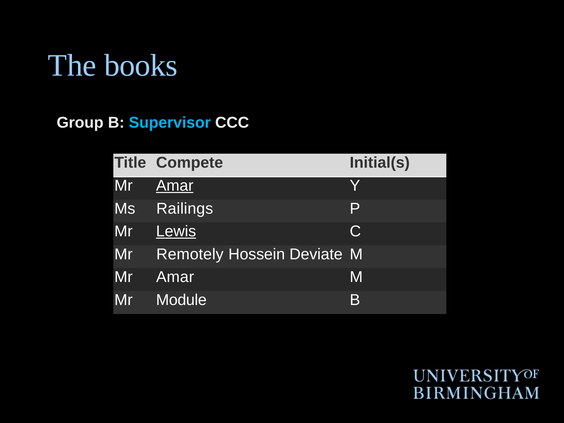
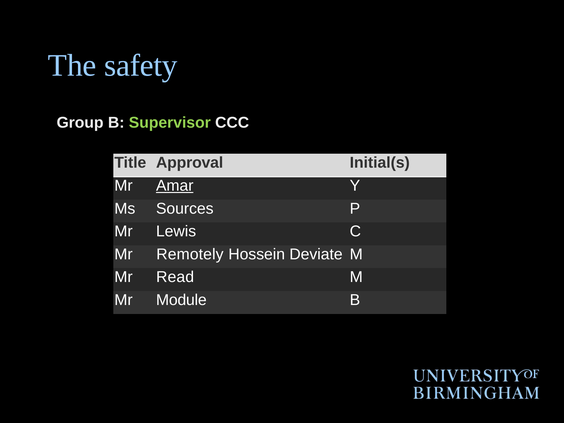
books: books -> safety (141, 66)
Supervisor colour: light blue -> light green (170, 123)
Compete: Compete -> Approval (190, 163)
Railings: Railings -> Sources (185, 209)
Lewis underline: present -> none (176, 231)
Amar: Amar -> Read (175, 277)
